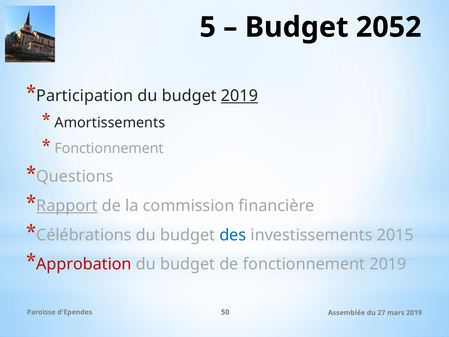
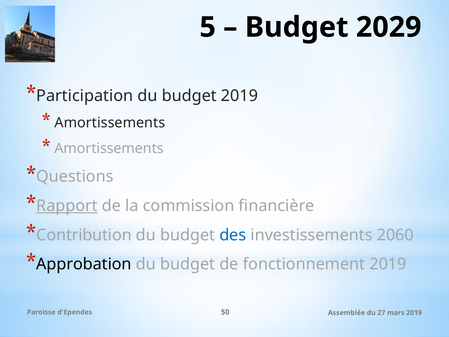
2052: 2052 -> 2029 (389, 27)
2019 underline: present -> none (240, 96)
Fonctionnement: Fonctionnement -> Amortissements (109, 148)
Célébrations: Célébrations -> Contribution (84, 235)
2015: 2015 -> 2060 (395, 235)
Approbation colour: red -> black (84, 264)
